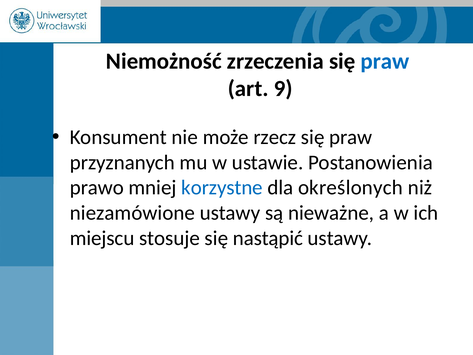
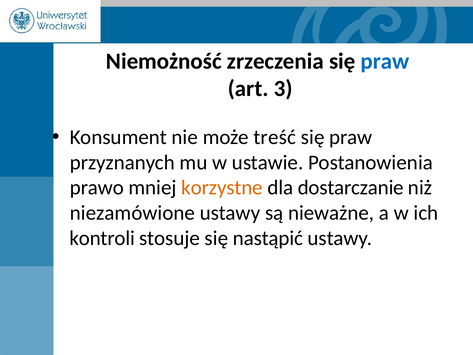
9: 9 -> 3 (283, 89)
rzecz: rzecz -> treść (275, 137)
korzystne colour: blue -> orange (222, 188)
określonych: określonych -> dostarczanie (351, 188)
miejscu: miejscu -> kontroli (102, 238)
